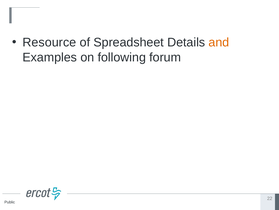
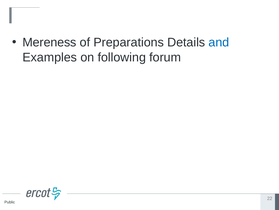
Resource: Resource -> Mereness (49, 42)
Spreadsheet: Spreadsheet -> Preparations (129, 42)
and colour: orange -> blue (219, 42)
